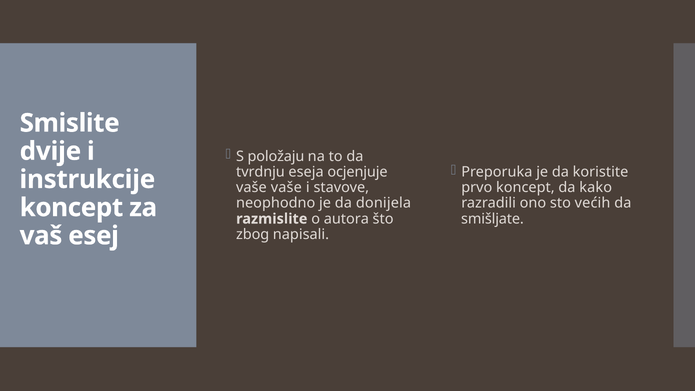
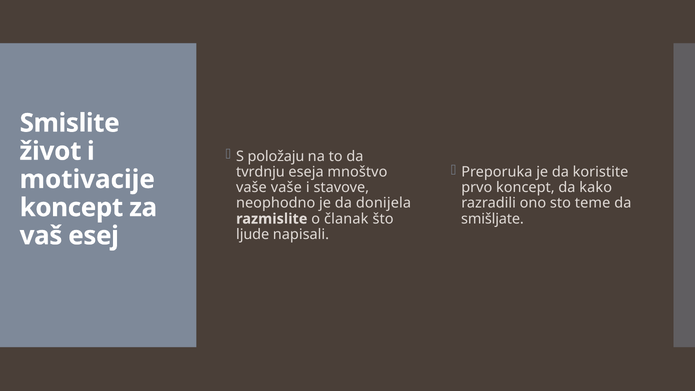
dvije: dvije -> život (50, 151)
ocjenjuje: ocjenjuje -> mnoštvo (357, 172)
instrukcije: instrukcije -> motivacije (87, 179)
većih: većih -> teme (593, 203)
autora: autora -> članak (346, 219)
zbog: zbog -> ljude (253, 234)
